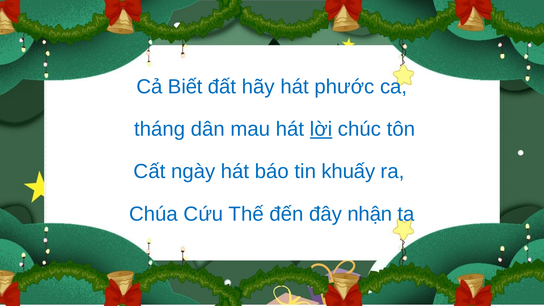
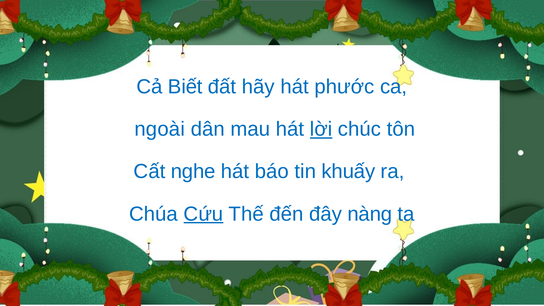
tháng: tháng -> ngoài (160, 129)
ngày: ngày -> nghe (193, 172)
Cứu underline: none -> present (203, 214)
nhận: nhận -> nàng (370, 214)
